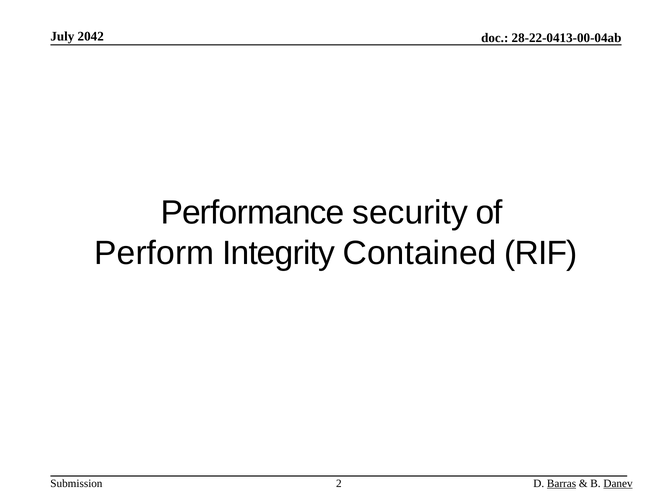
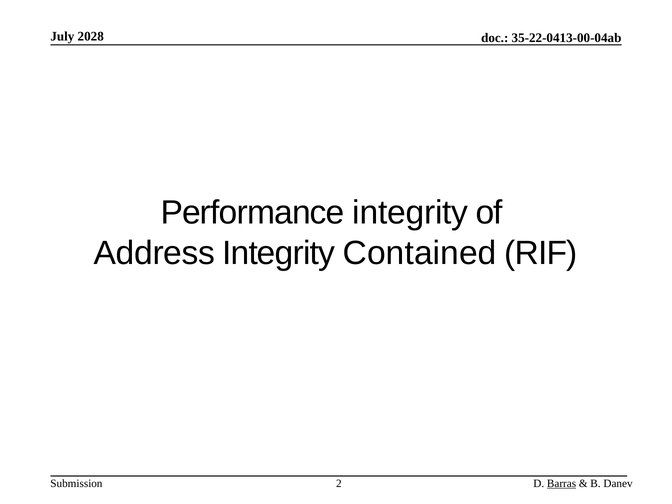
2042: 2042 -> 2028 (91, 37)
28-22-0413-00-04ab: 28-22-0413-00-04ab -> 35-22-0413-00-04ab (566, 38)
Performance security: security -> integrity (410, 213)
Perform: Perform -> Address (154, 253)
Danev underline: present -> none (618, 483)
